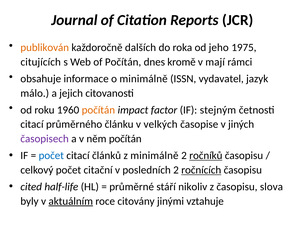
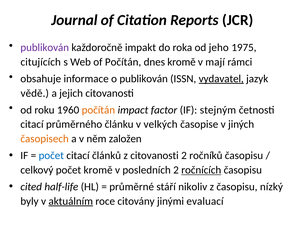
publikován colour: orange -> purple (45, 48)
dalších: dalších -> impakt (141, 48)
o minimálně: minimálně -> publikován (144, 79)
vydavatel underline: none -> present (221, 79)
málo: málo -> vědě (35, 93)
časopisech colour: purple -> orange (45, 139)
něm počítán: počítán -> založen (125, 139)
z minimálně: minimálně -> citovanosti (154, 156)
ročníků underline: present -> none (206, 156)
počet citační: citační -> kromě (98, 170)
slova: slova -> nízký (271, 187)
vztahuje: vztahuje -> evaluací (205, 201)
